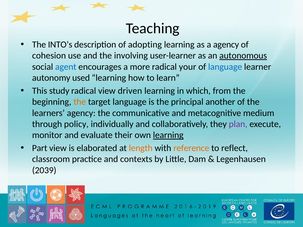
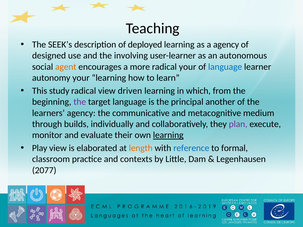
INTO’s: INTO’s -> SEEK’s (60, 45)
adopting: adopting -> deployed (145, 45)
cohesion: cohesion -> designed (49, 56)
autonomous underline: present -> none (243, 56)
agent colour: blue -> orange (66, 67)
autonomy used: used -> your (81, 78)
the colour: orange -> purple (80, 102)
policy: policy -> builds (76, 124)
Part: Part -> Play (40, 148)
reference colour: orange -> blue (191, 148)
reflect: reflect -> formal (235, 148)
2039: 2039 -> 2077 (44, 170)
